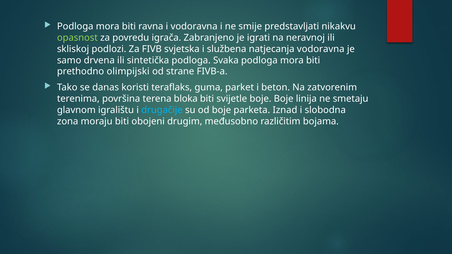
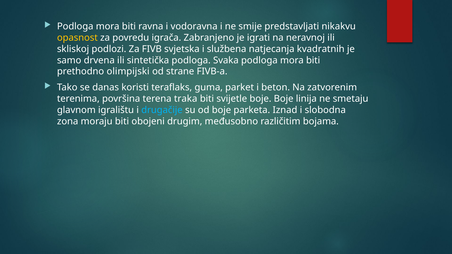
opasnost colour: light green -> yellow (77, 38)
natjecanja vodoravna: vodoravna -> kvadratnih (321, 49)
bloka: bloka -> traka (186, 99)
